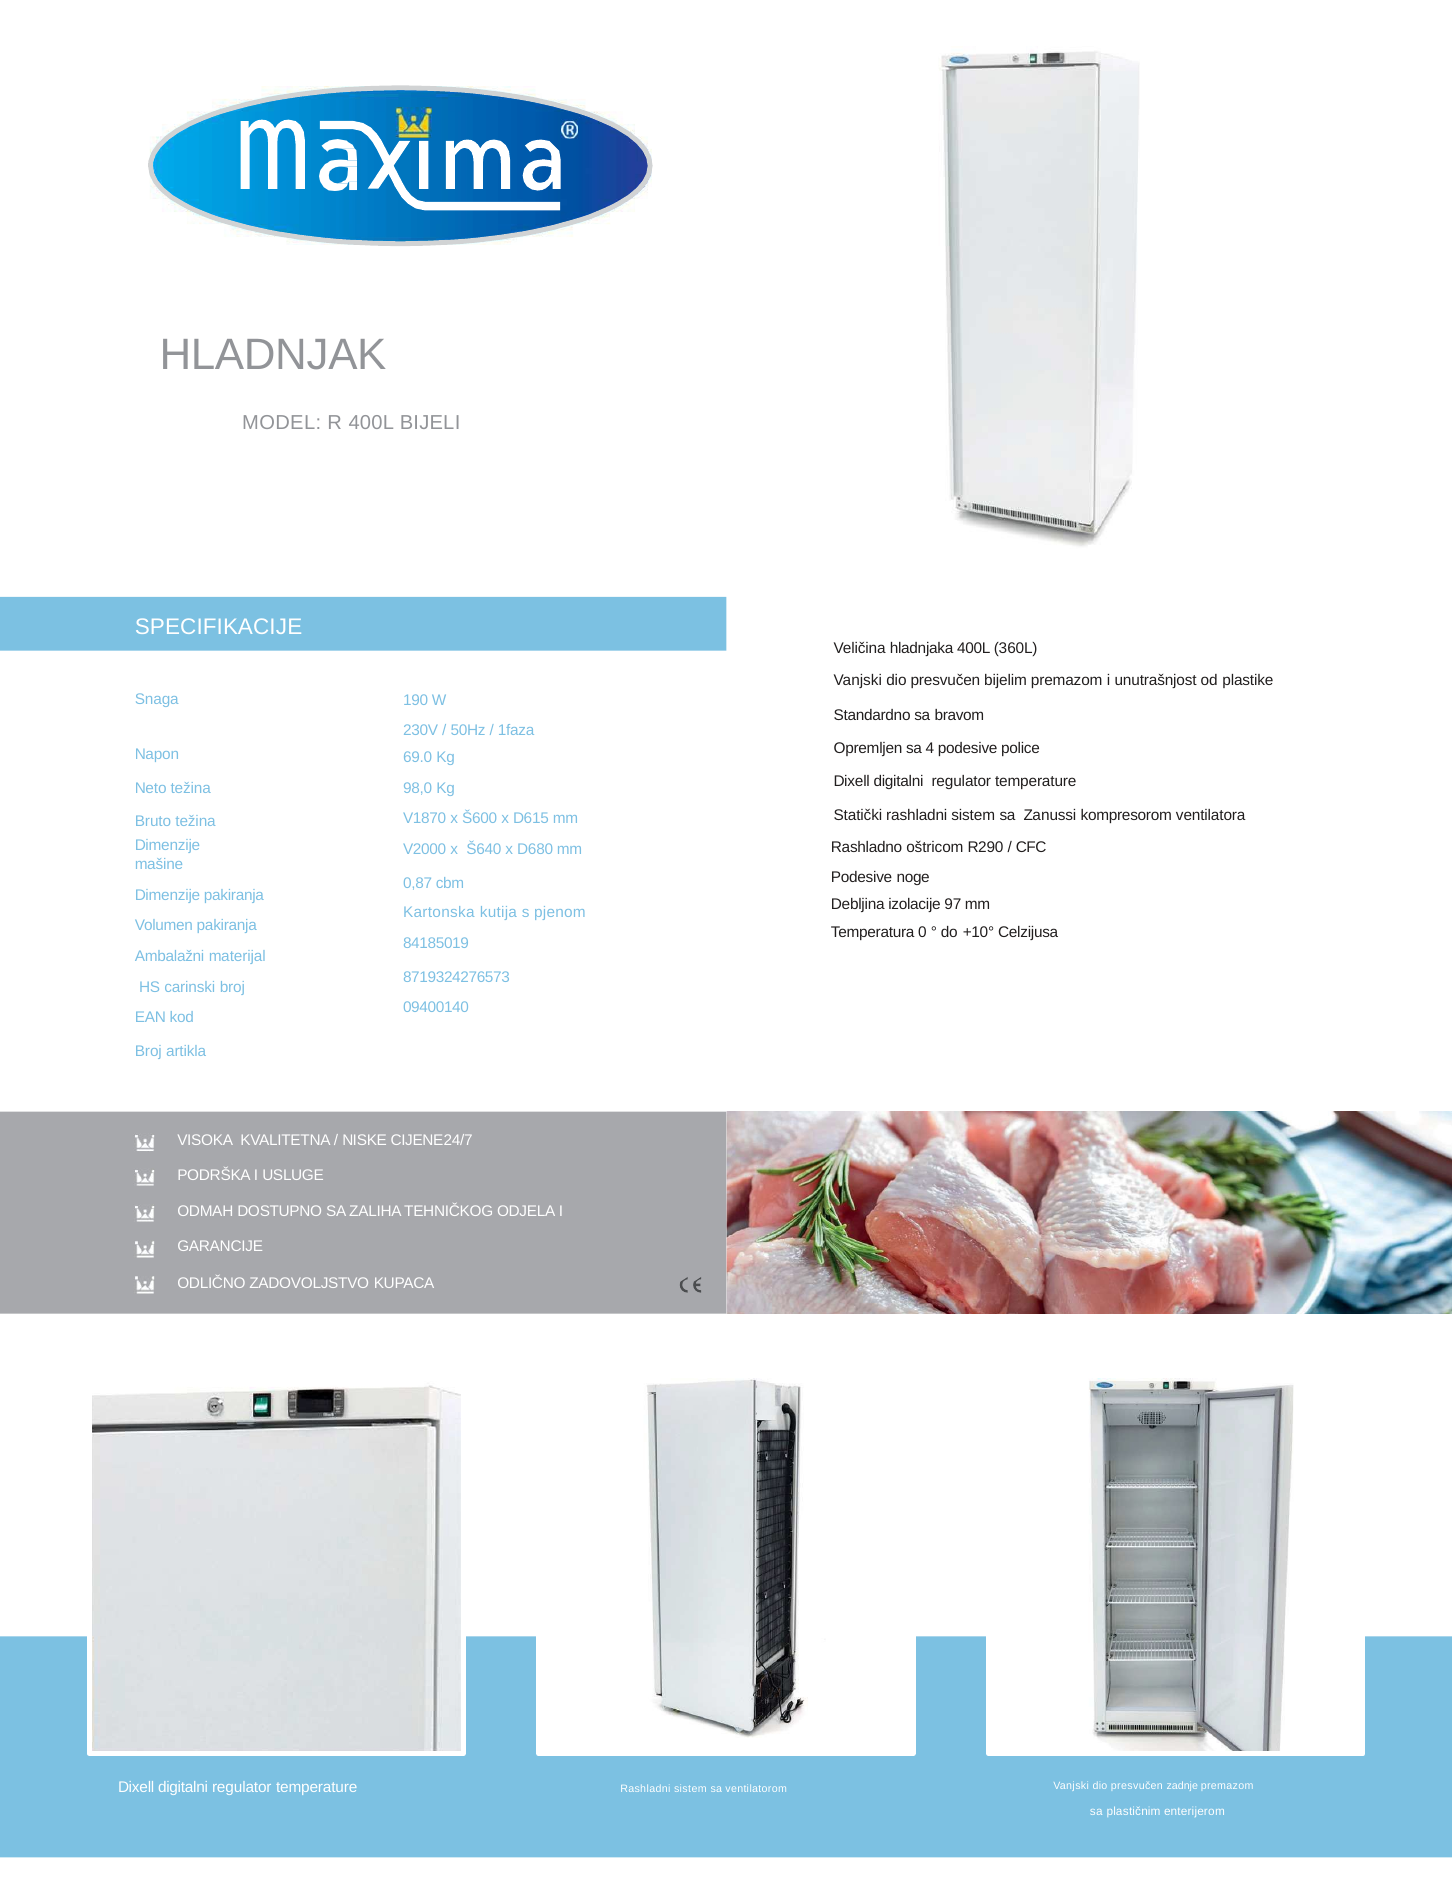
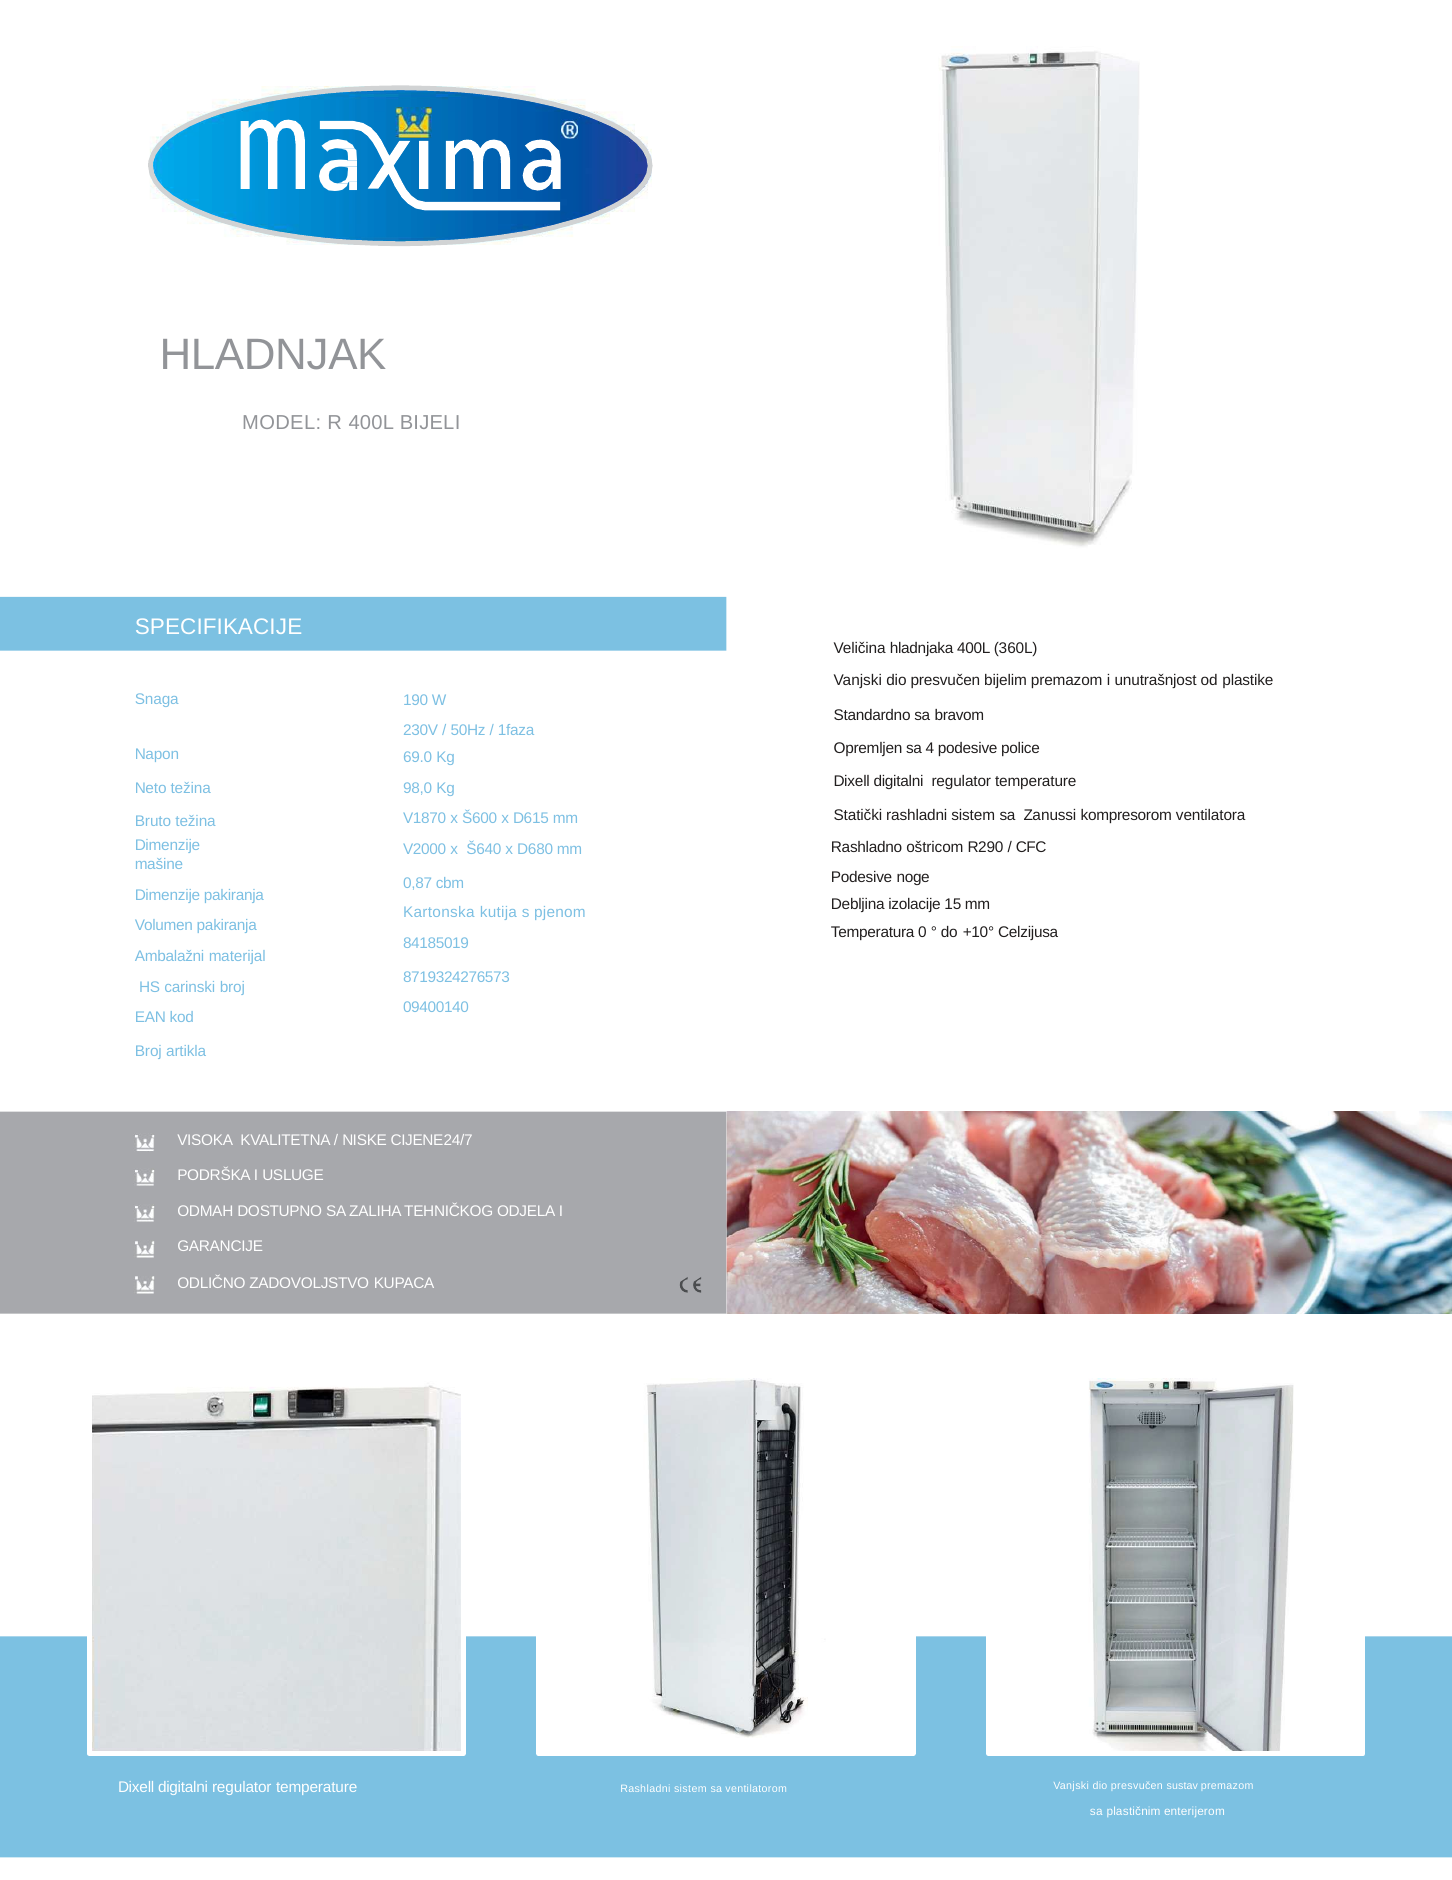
97: 97 -> 15 (953, 904)
zadnje: zadnje -> sustav (1182, 1785)
